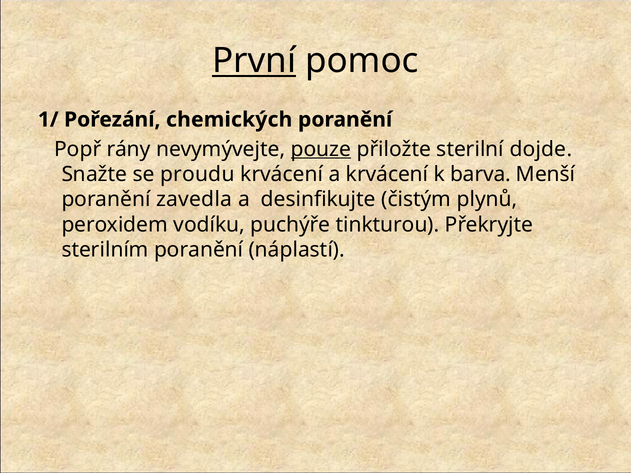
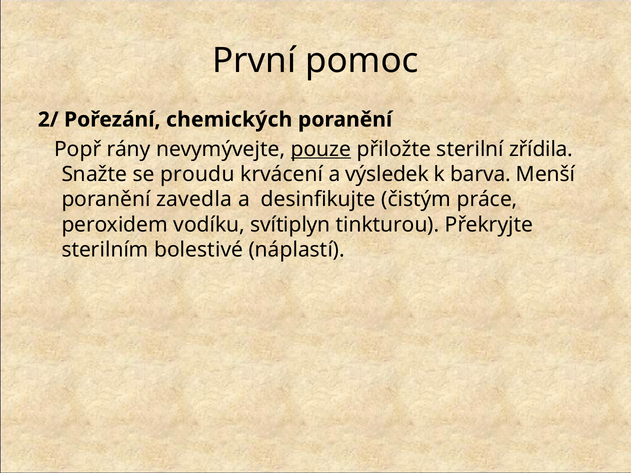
První underline: present -> none (254, 61)
1/: 1/ -> 2/ (48, 120)
dojde: dojde -> zřídila (541, 149)
a krvácení: krvácení -> výsledek (387, 174)
plynů: plynů -> práce (487, 200)
puchýře: puchýře -> svítiplyn (290, 225)
sterilním poranění: poranění -> bolestivé (199, 250)
